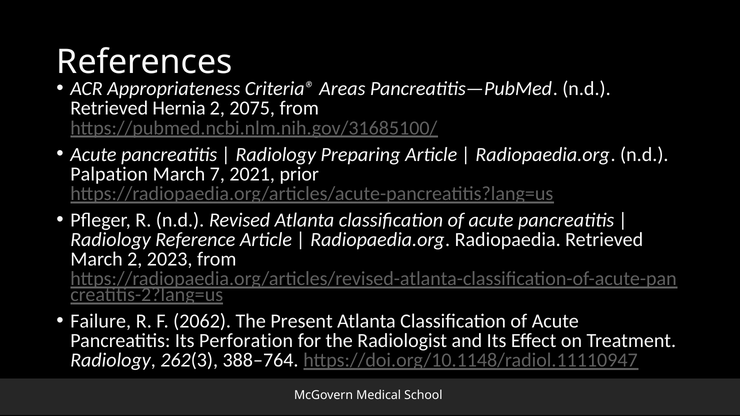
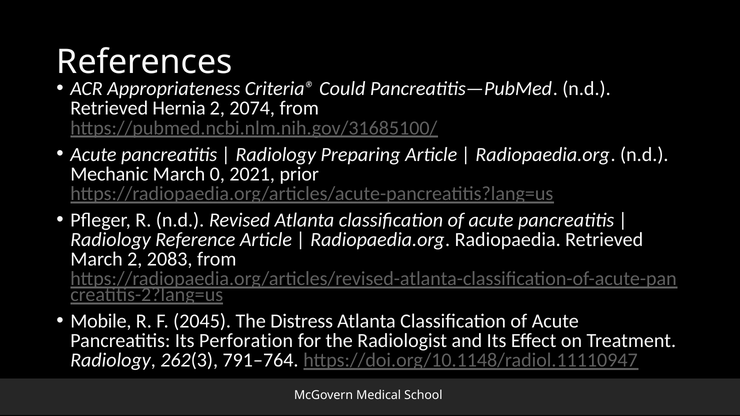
Areas: Areas -> Could (342, 89)
2075: 2075 -> 2074 (252, 108)
Palpation: Palpation -> Mechanic (109, 174)
7: 7 -> 0 (217, 174)
2023: 2023 -> 2083 (170, 259)
Failure: Failure -> Mobile (101, 321)
2062: 2062 -> 2045 (202, 321)
Present: Present -> Distress (302, 321)
388–764: 388–764 -> 791–764 (261, 361)
